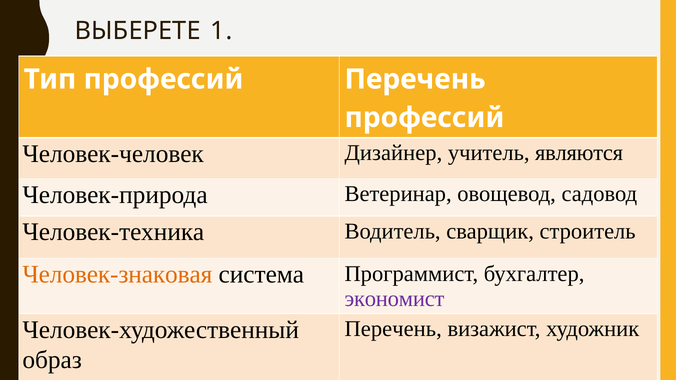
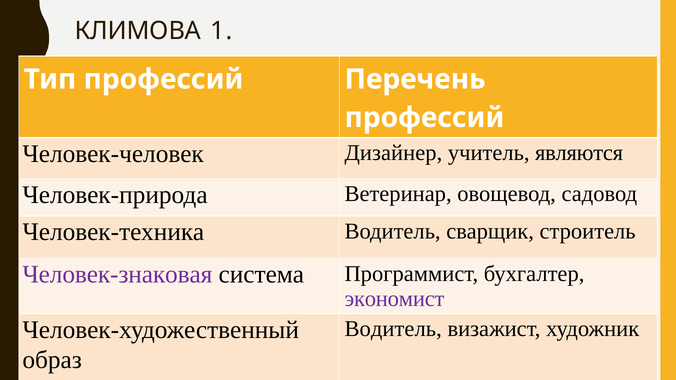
ВЫБЕРЕТЕ: ВЫБЕРЕТЕ -> КЛИМОВА (138, 31)
Человек-знаковая colour: orange -> purple (117, 275)
Перечень: Перечень -> Водитель (393, 329)
